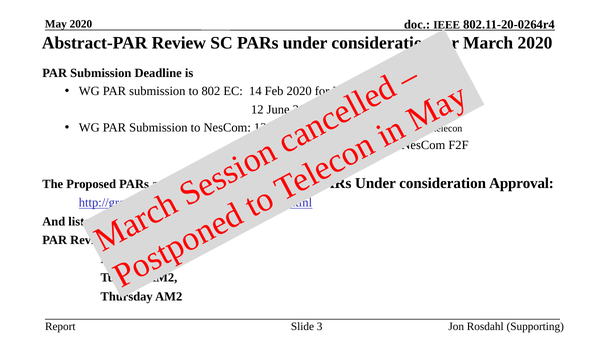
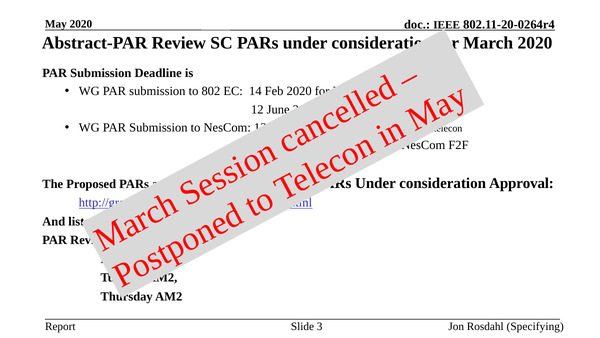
Supporting: Supporting -> Specifying (535, 326)
